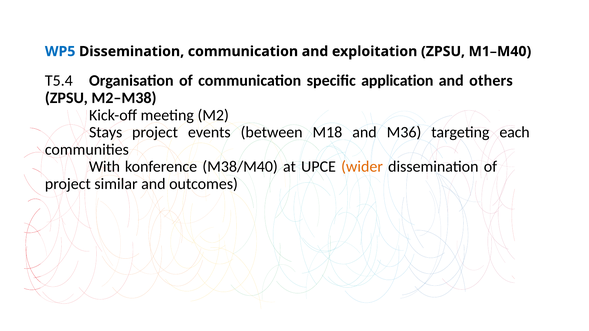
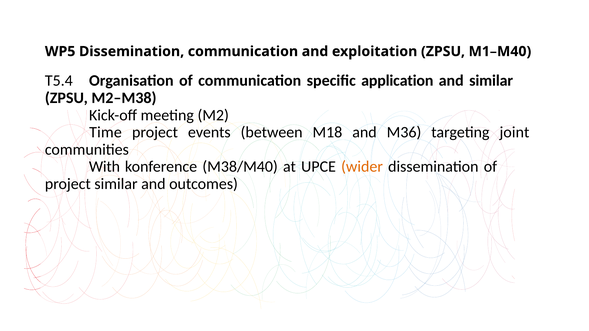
WP5 colour: blue -> black (60, 51)
and others: others -> similar (491, 81)
Stays: Stays -> Time (106, 132)
each: each -> joint (514, 132)
